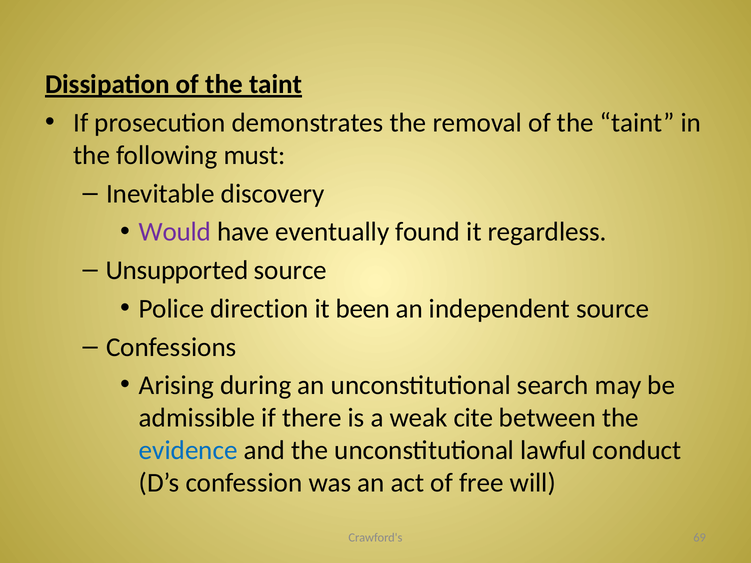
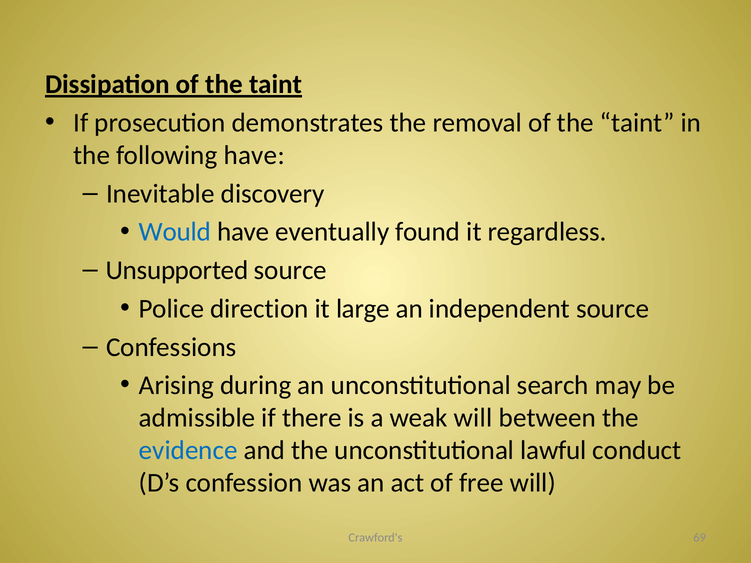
following must: must -> have (254, 155)
Would colour: purple -> blue (175, 232)
been: been -> large (363, 309)
weak cite: cite -> will (473, 418)
